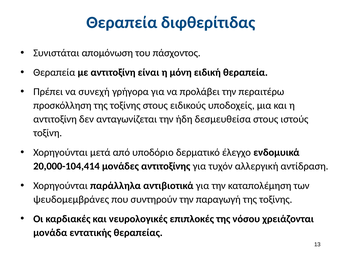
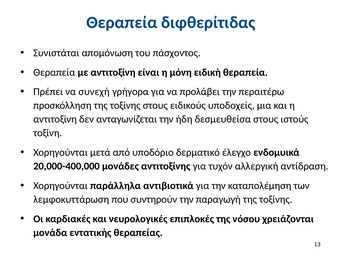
20,000-104,414: 20,000-104,414 -> 20,000-400,000 (66, 166)
ψευδομεμβράνες: ψευδομεμβράνες -> λεμφοκυττάρωση (71, 199)
